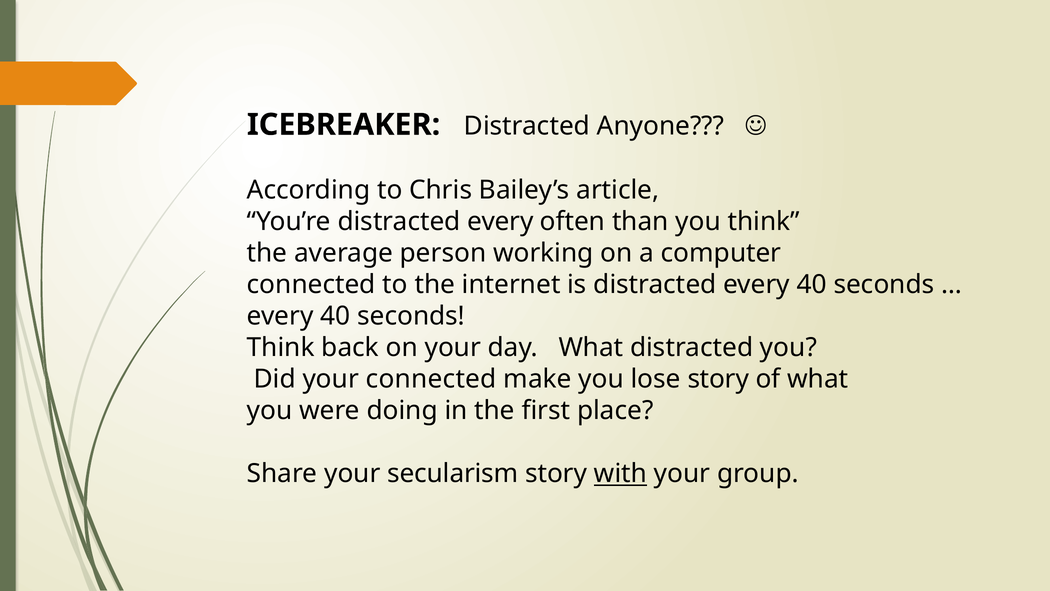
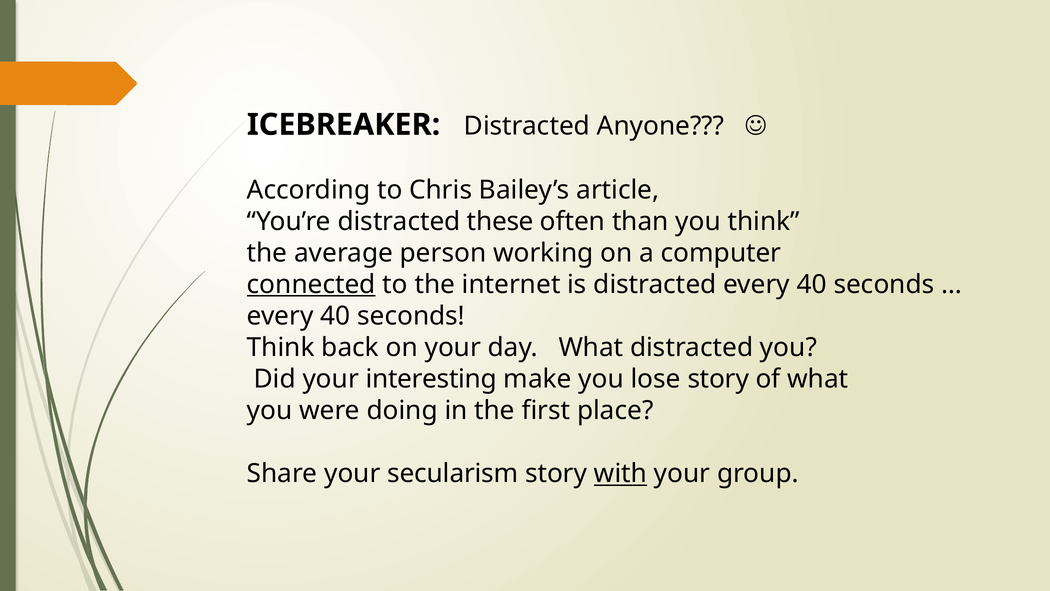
You’re distracted every: every -> these (500, 221)
connected underline: none -> present (311, 284)
your connected: connected -> interesting (431, 379)
